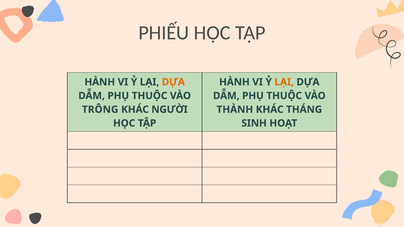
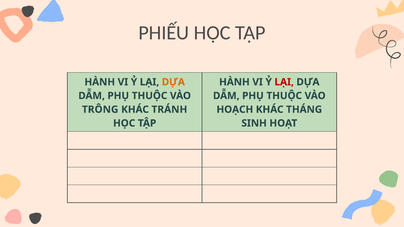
LẠI colour: orange -> red (284, 82)
NGƯỜI: NGƯỜI -> TRÁNH (169, 110)
THÀNH: THÀNH -> HOẠCH (235, 110)
